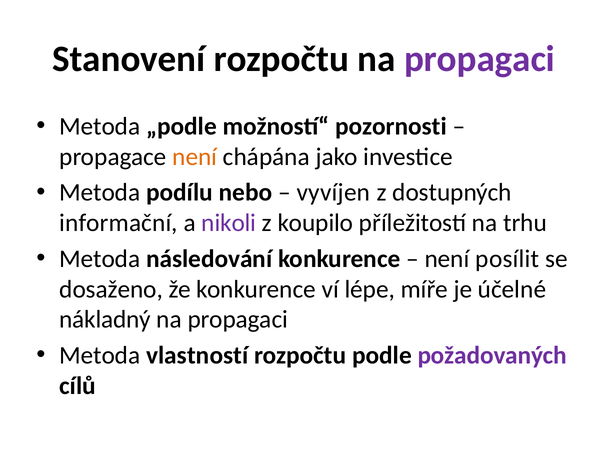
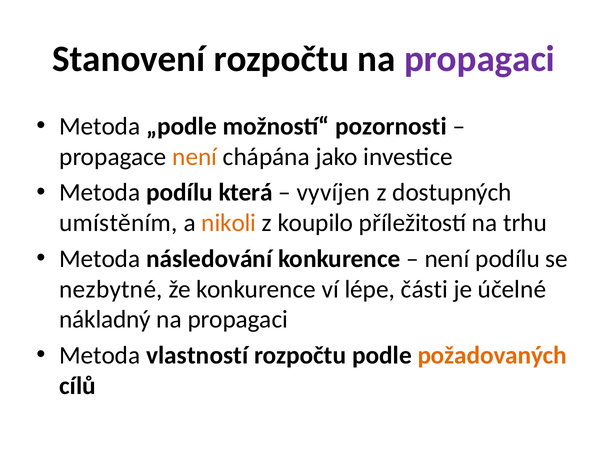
nebo: nebo -> která (246, 193)
informační: informační -> umístěním (118, 223)
nikoli colour: purple -> orange (229, 223)
není posílit: posílit -> podílu (508, 259)
dosaženo: dosaženo -> nezbytné (111, 289)
míře: míře -> části (424, 289)
požadovaných colour: purple -> orange (492, 355)
